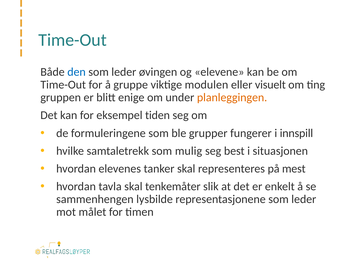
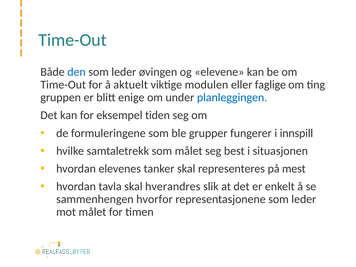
gruppe: gruppe -> aktuelt (131, 85)
visuelt: visuelt -> faglige (270, 85)
planleggingen colour: orange -> blue (232, 98)
som mulig: mulig -> målet (189, 151)
tenkemåter: tenkemåter -> hverandres (173, 186)
lysbilde: lysbilde -> hvorfor (155, 199)
